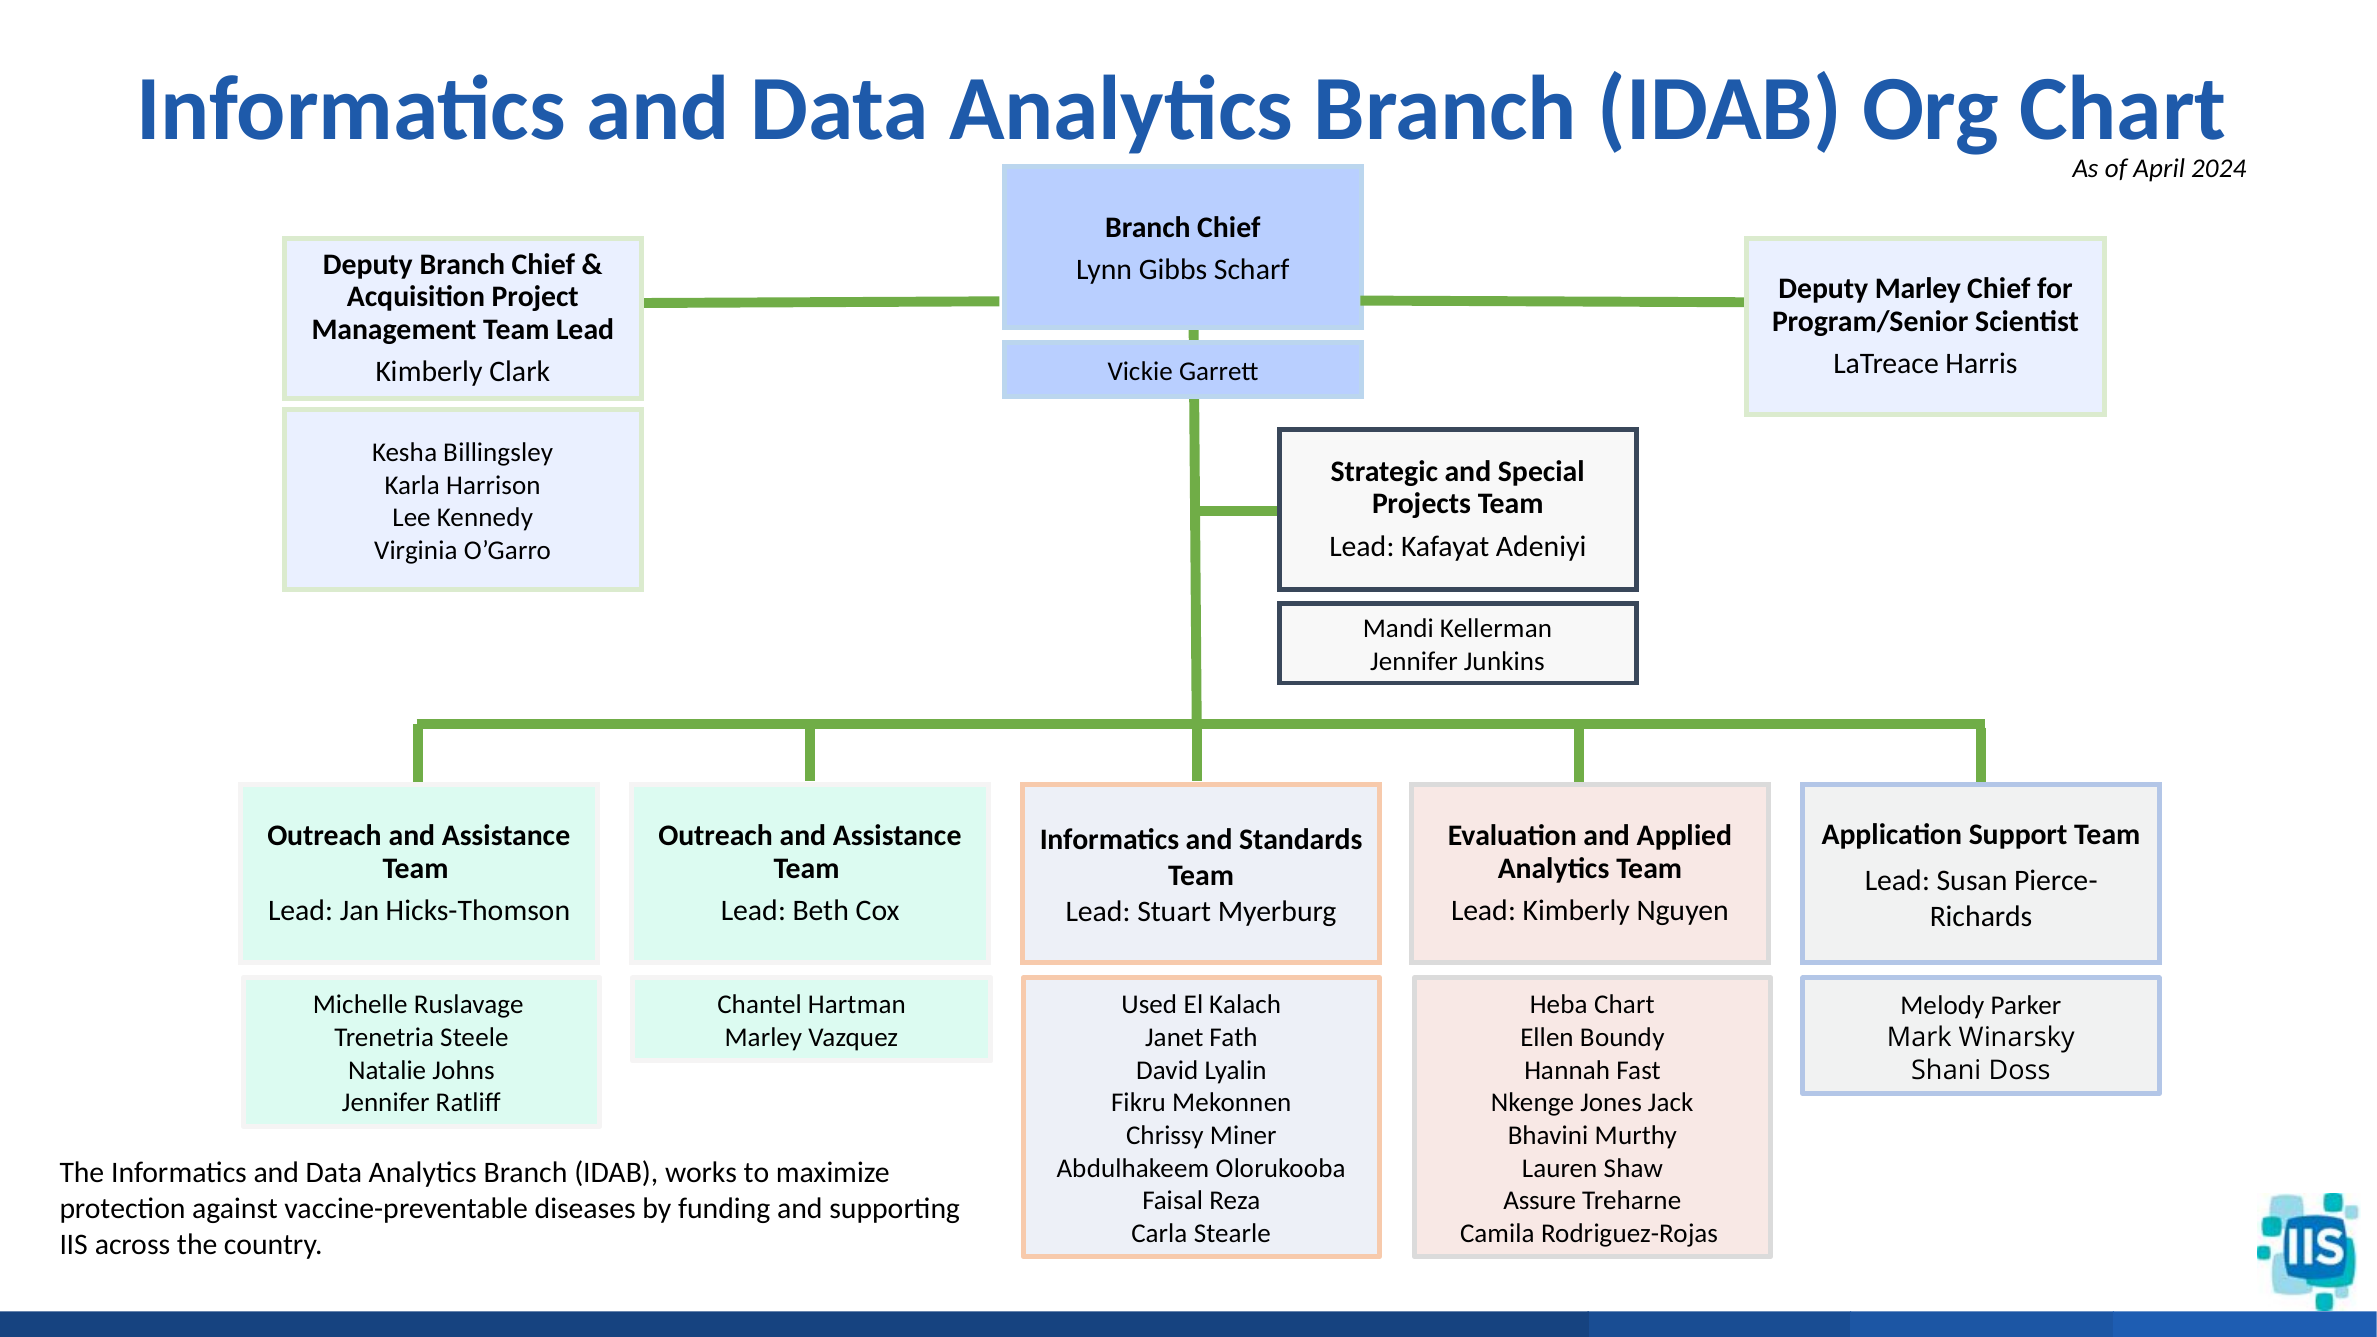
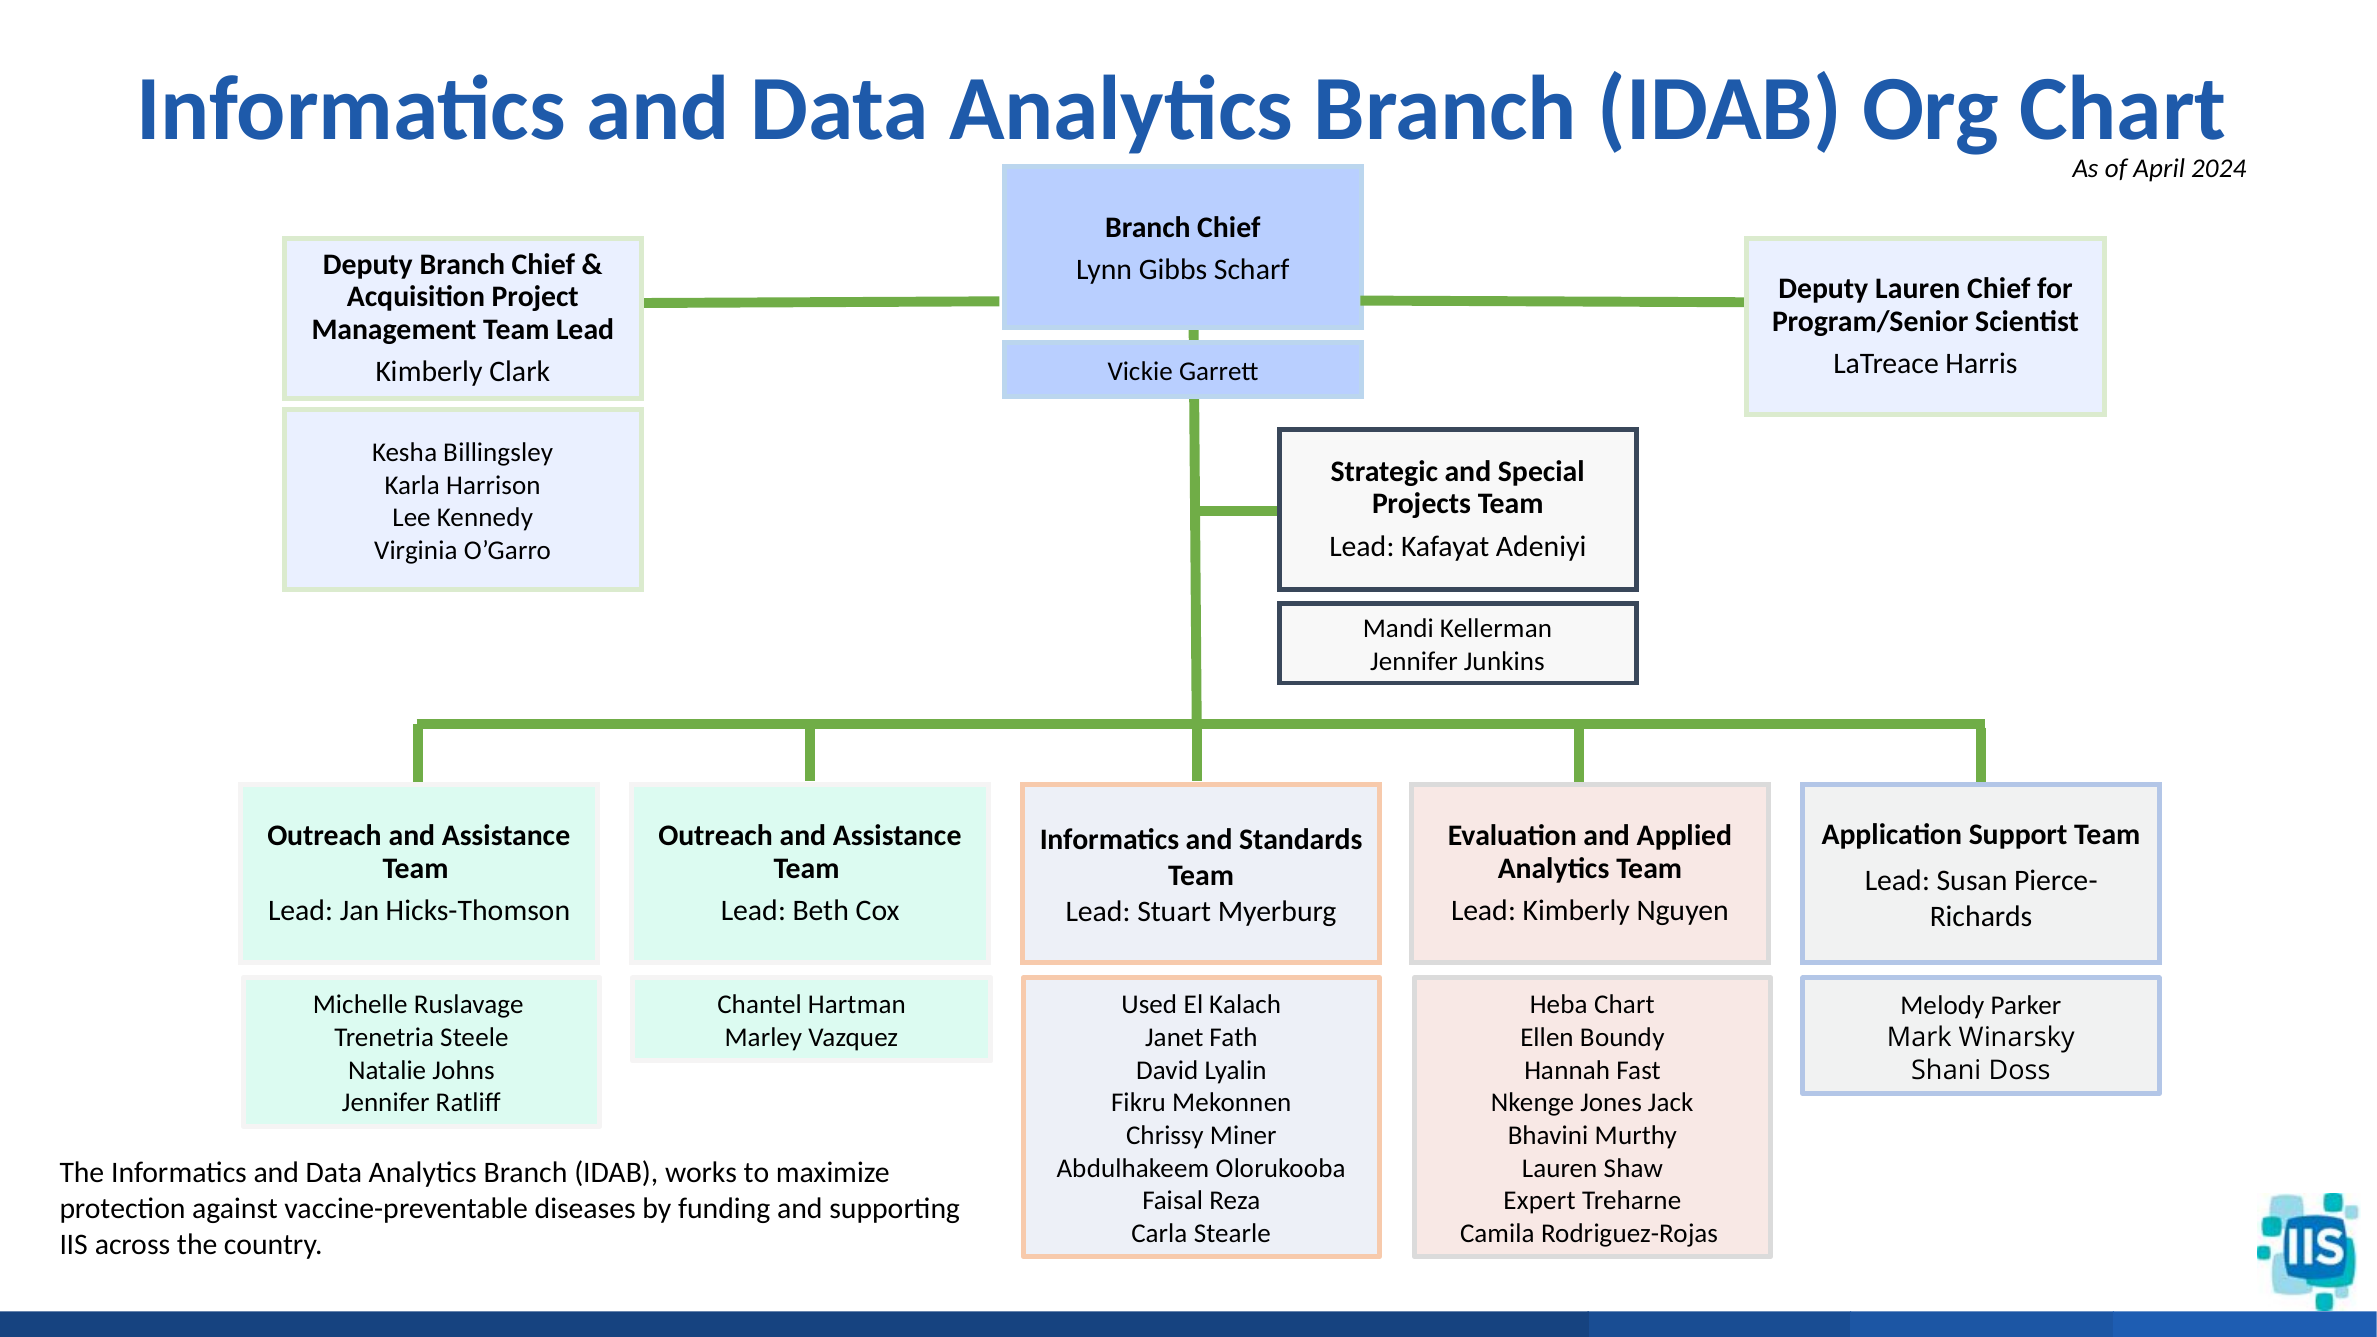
Deputy Marley: Marley -> Lauren (1918, 289)
Assure: Assure -> Expert (1540, 1201)
